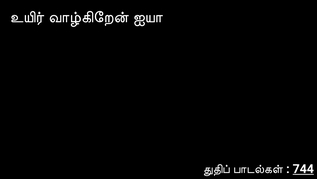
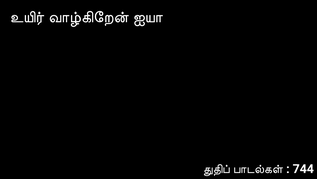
744 underline: present -> none (303, 168)
